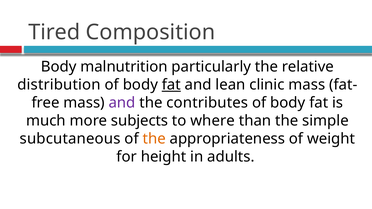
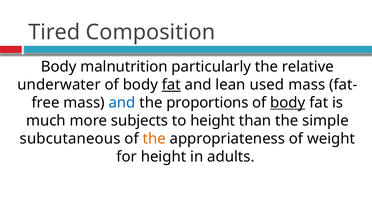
distribution: distribution -> underwater (59, 85)
clinic: clinic -> used (267, 85)
and colour: purple -> blue (122, 103)
contributes: contributes -> proportions (207, 103)
body underline: none -> present (288, 103)
to where: where -> height (213, 121)
